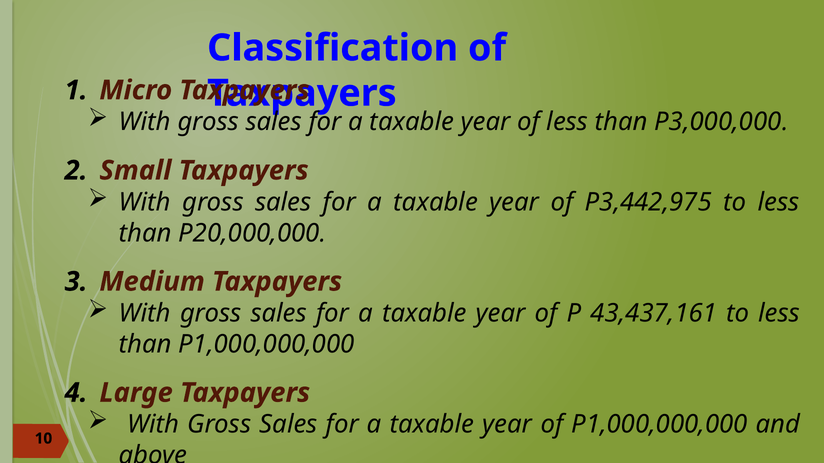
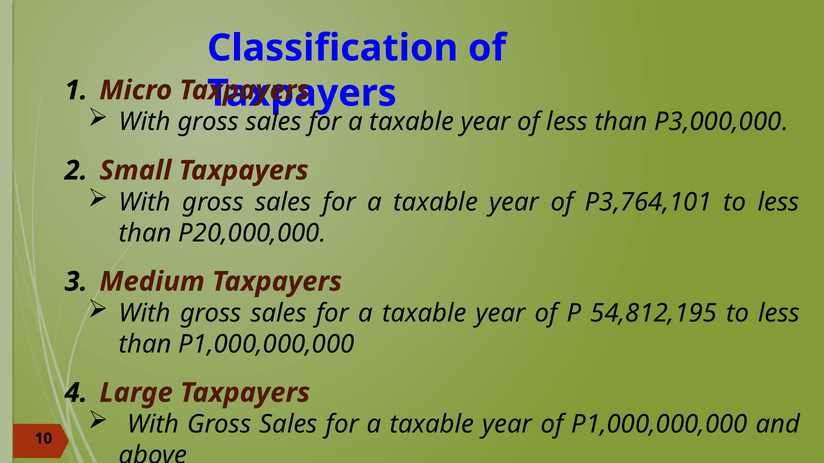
P3,442,975: P3,442,975 -> P3,764,101 (648, 202)
43,437,161: 43,437,161 -> 54,812,195 (654, 314)
